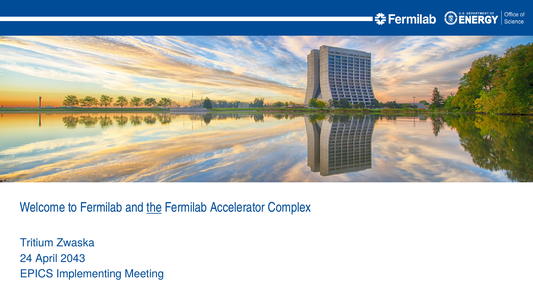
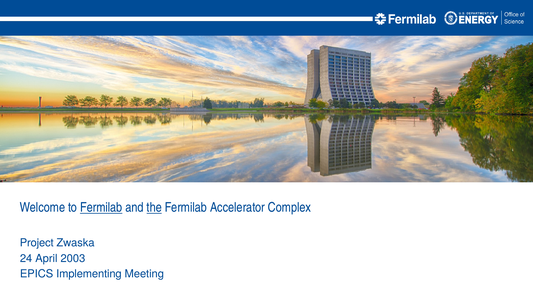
Fermilab underline: none -> present (101, 207)
Tritium: Tritium -> Project (37, 243)
2043: 2043 -> 2003 (73, 258)
